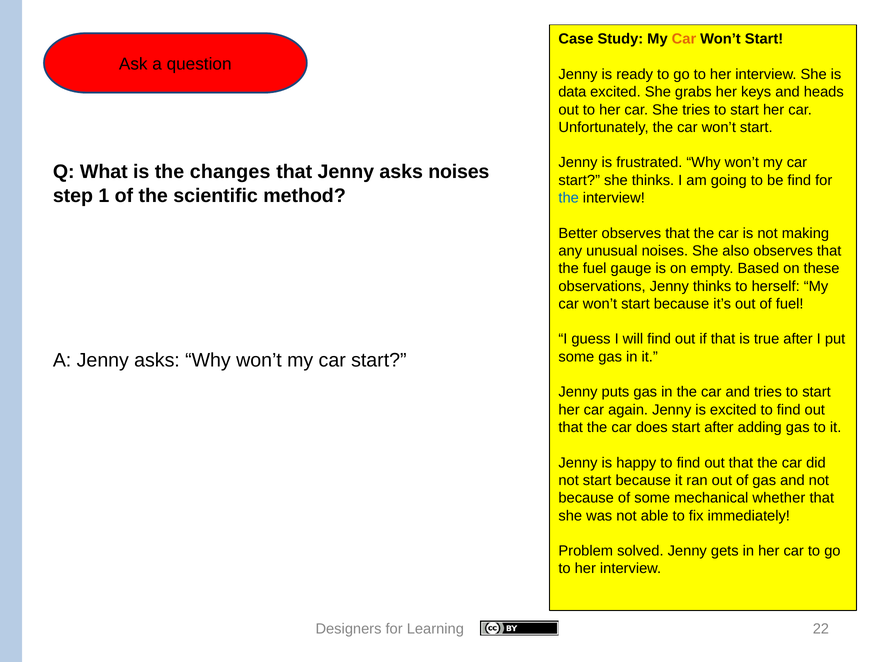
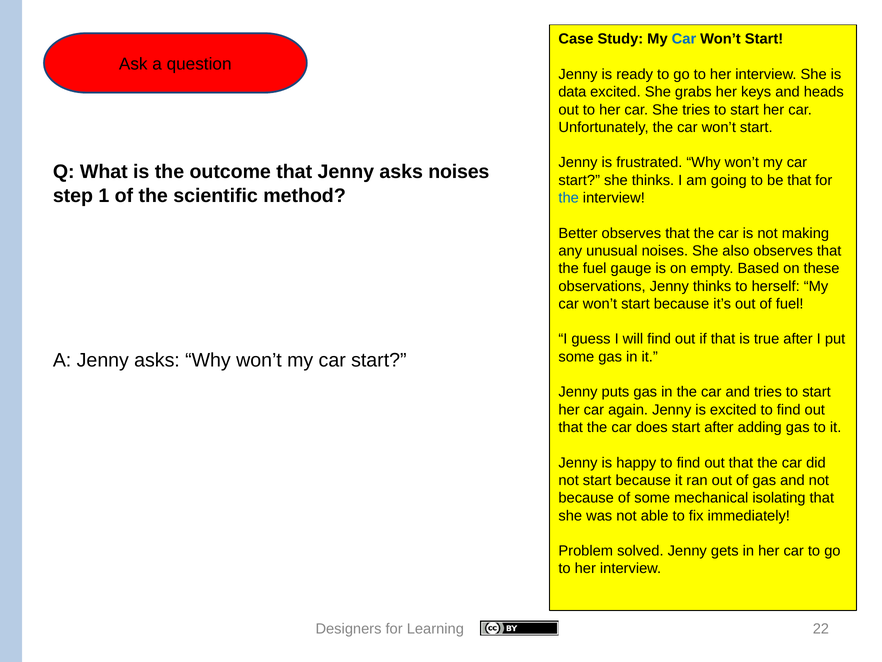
Car colour: orange -> blue (684, 39)
changes: changes -> outcome (230, 172)
be find: find -> that (799, 180)
whether: whether -> isolating (779, 498)
